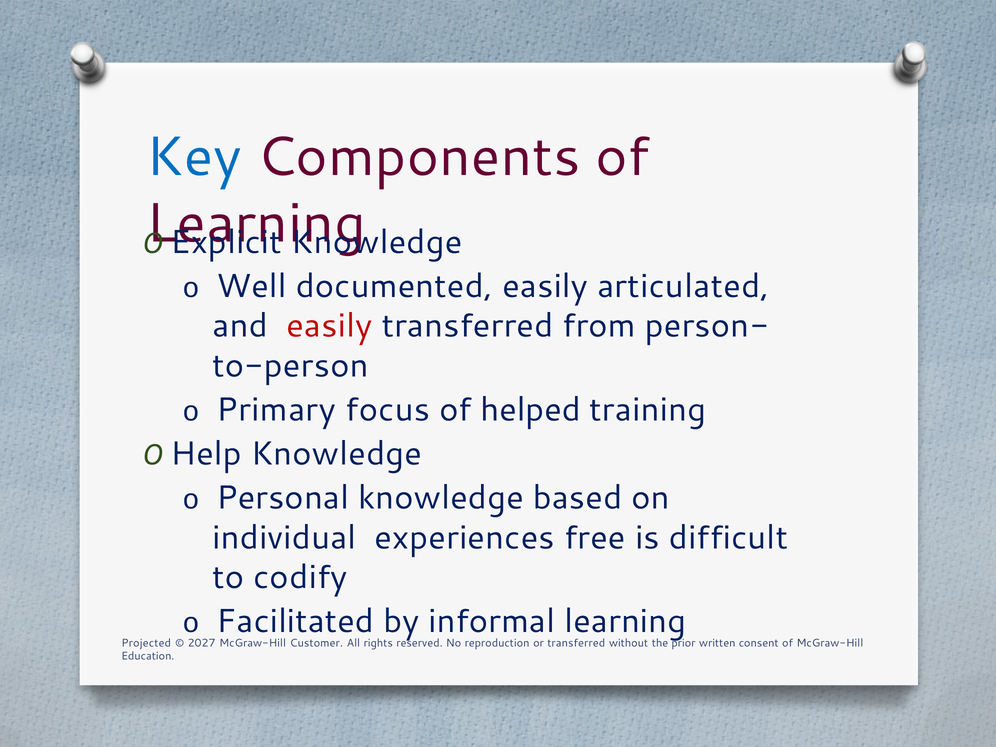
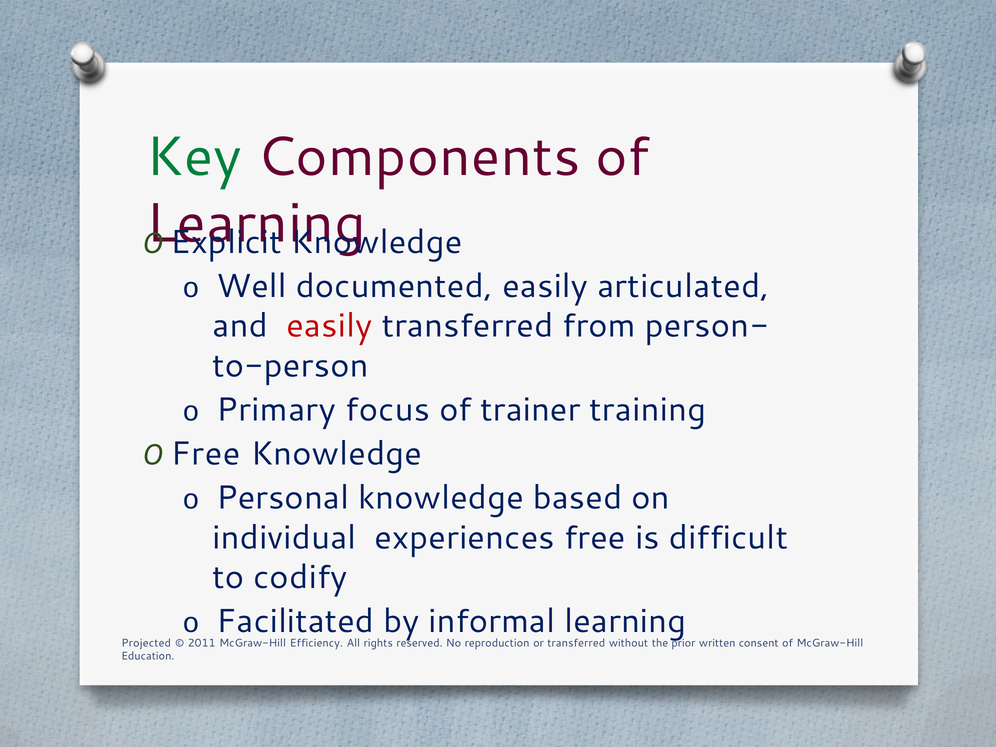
Key colour: blue -> green (194, 157)
helped: helped -> trainer (530, 410)
O Help: Help -> Free (206, 454)
2027: 2027 -> 2011 (202, 643)
Customer: Customer -> Efficiency (316, 643)
